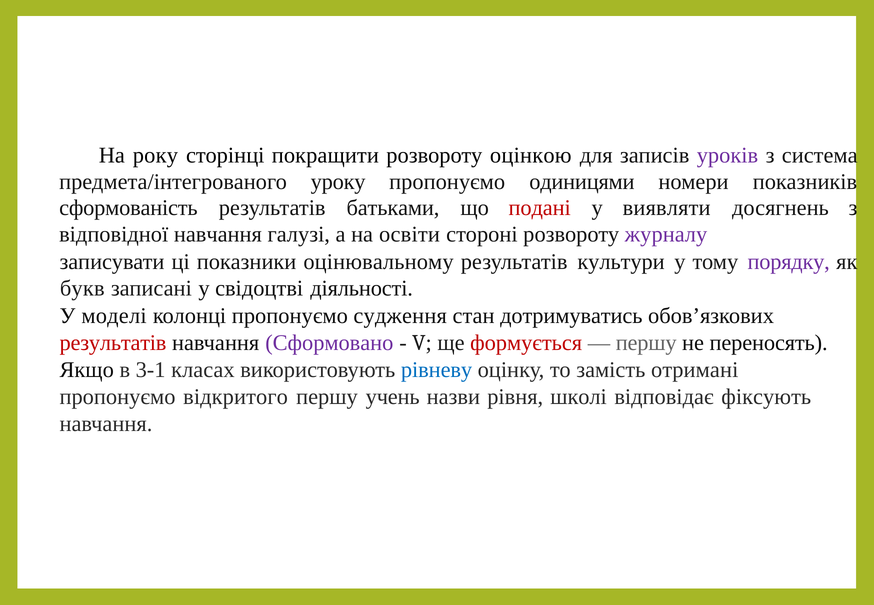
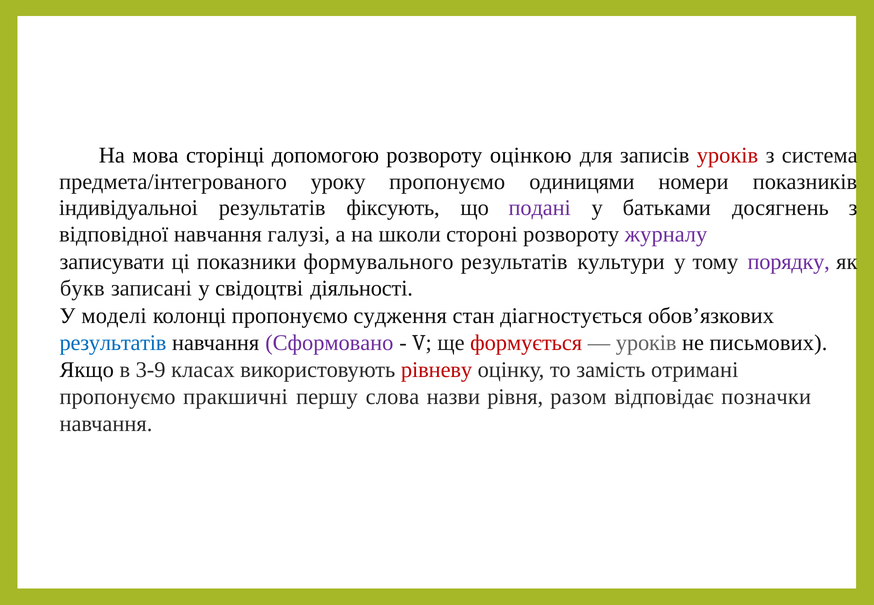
року: року -> мова (155, 155)
покращити: покращити -> допомогою (325, 155)
уроків colour: purple -> red (727, 155)
сформованість: сформованість -> індивідуальноі (128, 208)
батьками: батьками -> фіксують (393, 208)
подані colour: red -> purple (540, 208)
виявляти: виявляти -> батьками (667, 208)
освіти: освіти -> школи (410, 234)
оцінювальному: оцінювальному -> формувального (378, 262)
дотримуватись: дотримуватись -> діагностується (571, 316)
результатів colour: red -> blue (113, 343)
першу: першу -> уроків (646, 343)
переносять: переносять -> письмових (768, 343)
3-1: 3-1 -> 3-9 (151, 370)
рівневу colour: blue -> red (437, 370)
відкритого: відкритого -> пракшичні (236, 397)
учень: учень -> слова (393, 397)
школі: школі -> разом (578, 397)
фіксують: фіксують -> позначки (766, 397)
